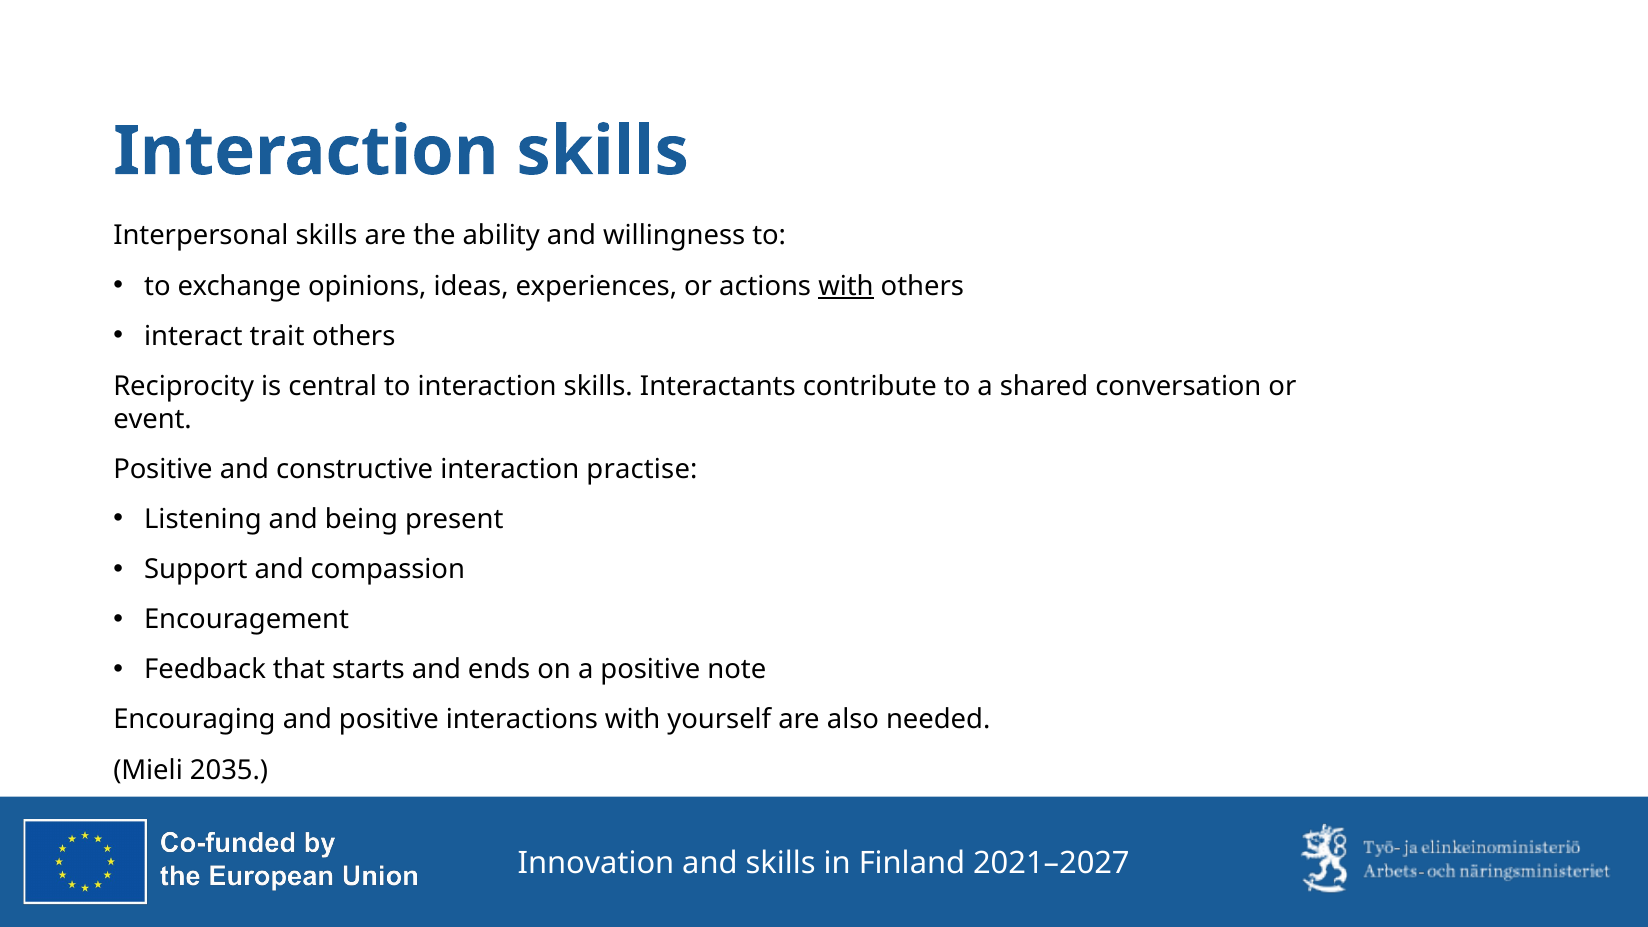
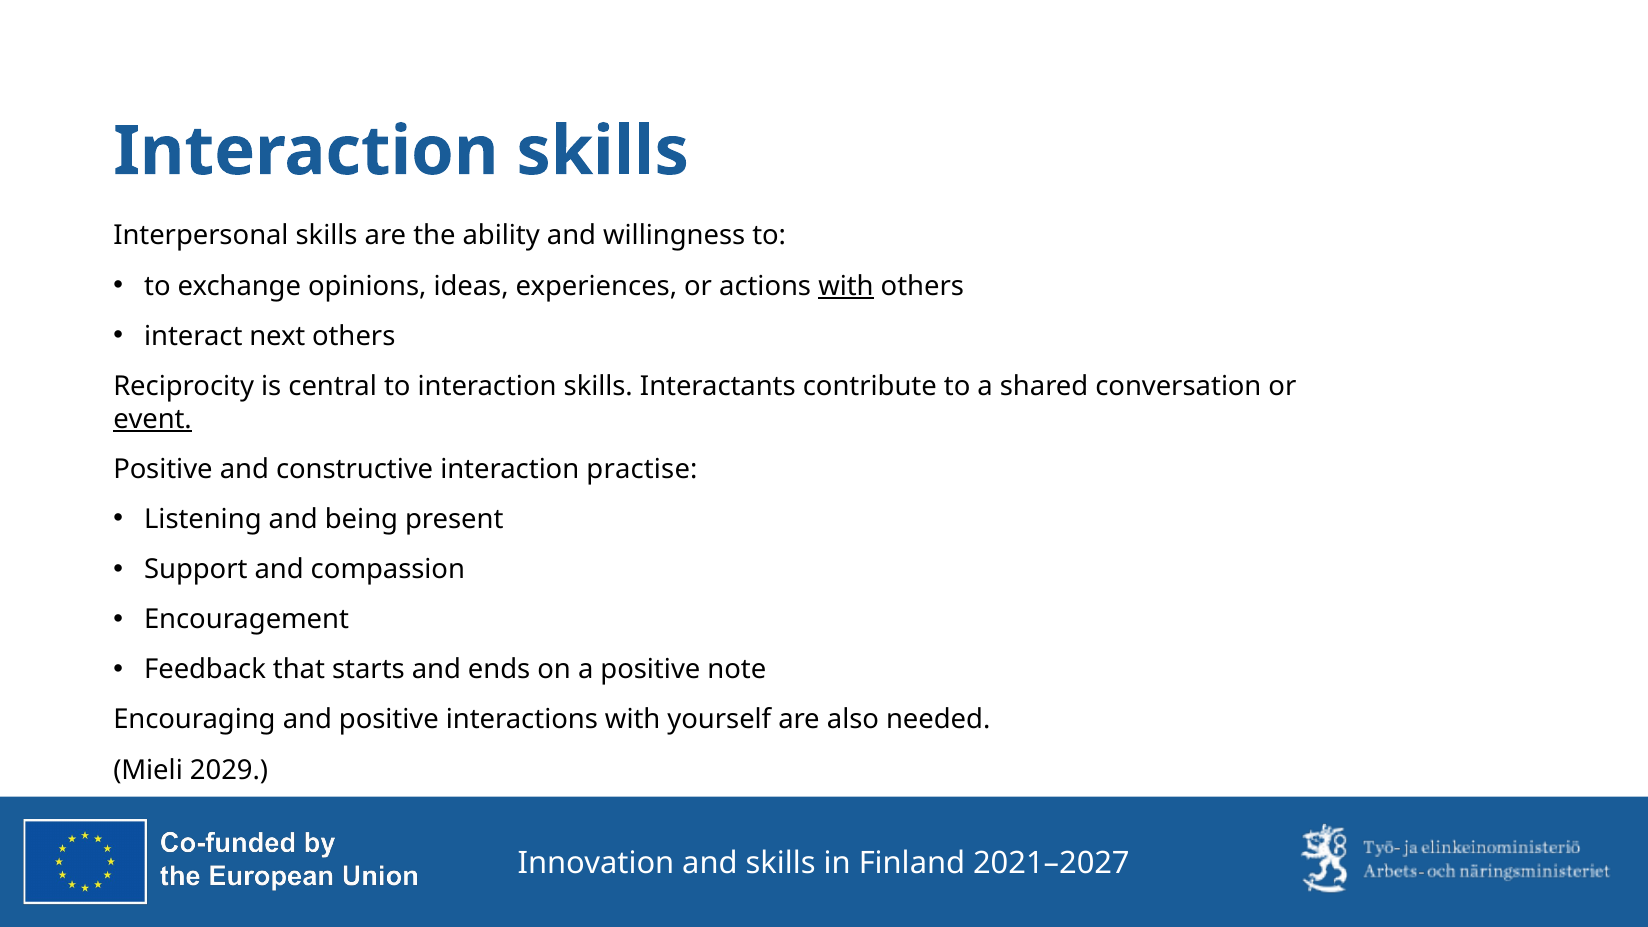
trait: trait -> next (277, 336)
event underline: none -> present (153, 419)
2035: 2035 -> 2029 (229, 770)
